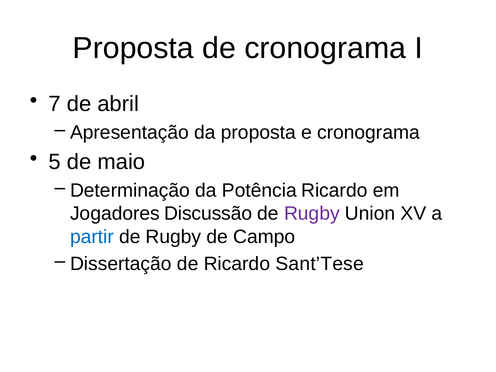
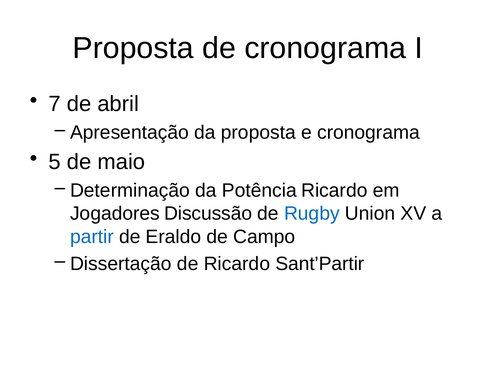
Rugby colour: purple -> blue (312, 214)
Rugby: Rugby -> Eraldo (173, 237)
Sant’Tese: Sant’Tese -> Sant’Partir (320, 264)
